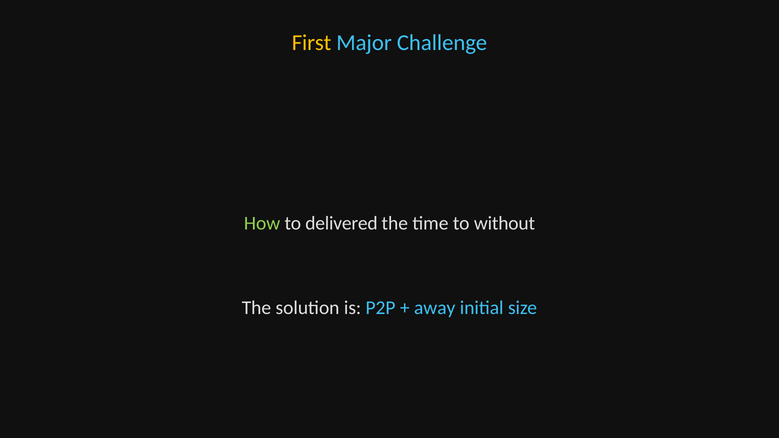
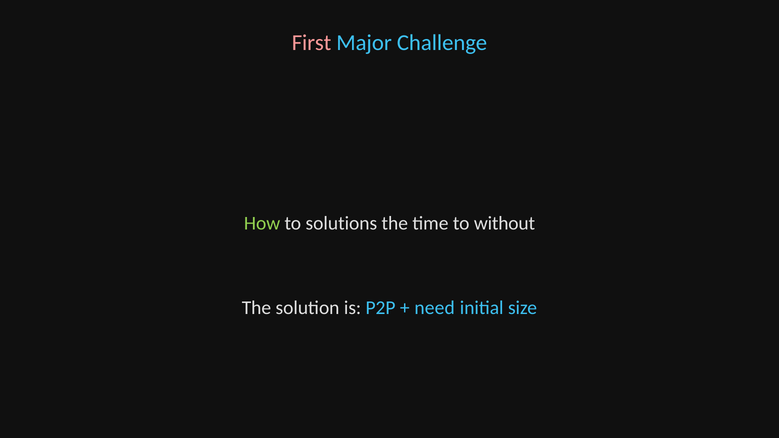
First colour: yellow -> pink (312, 43)
delivered: delivered -> solutions (341, 223)
away: away -> need (435, 308)
